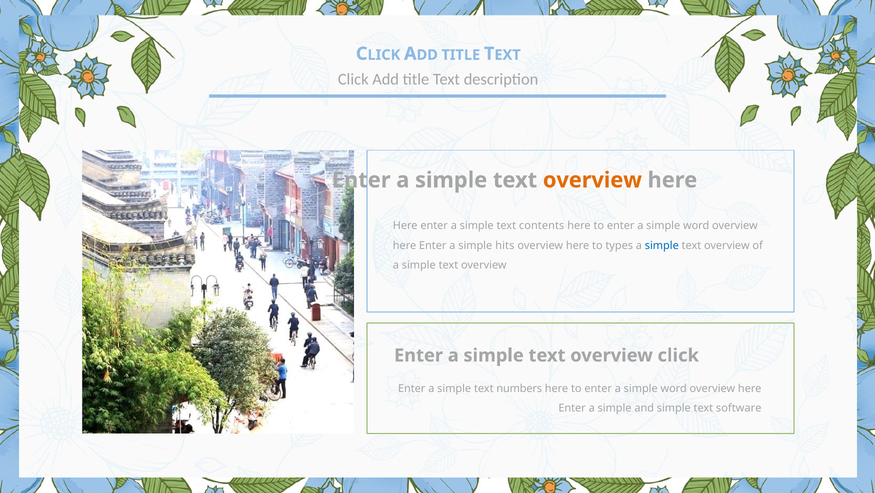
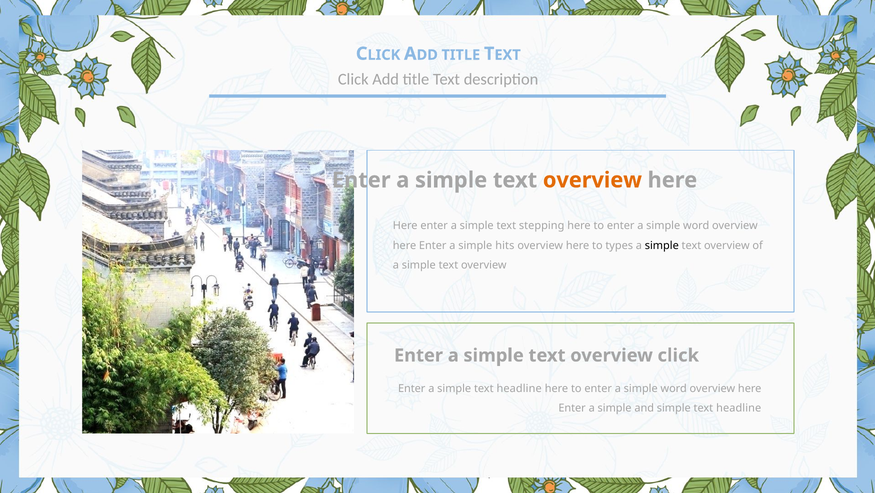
contents: contents -> stepping (542, 226)
simple colour: blue -> black (662, 245)
a simple text numbers: numbers -> headline (519, 388)
and simple text software: software -> headline (739, 408)
